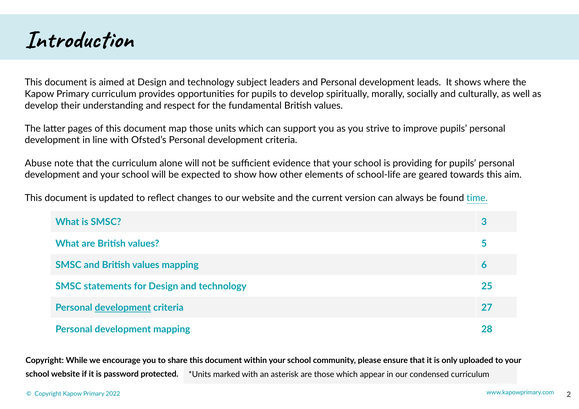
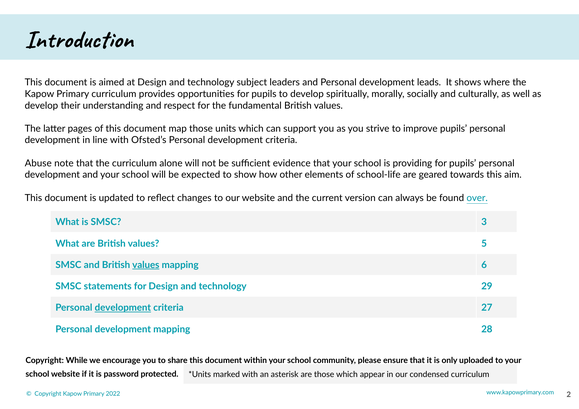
time: time -> over (477, 198)
values underline: none -> present (146, 265)
25: 25 -> 29 (487, 287)
